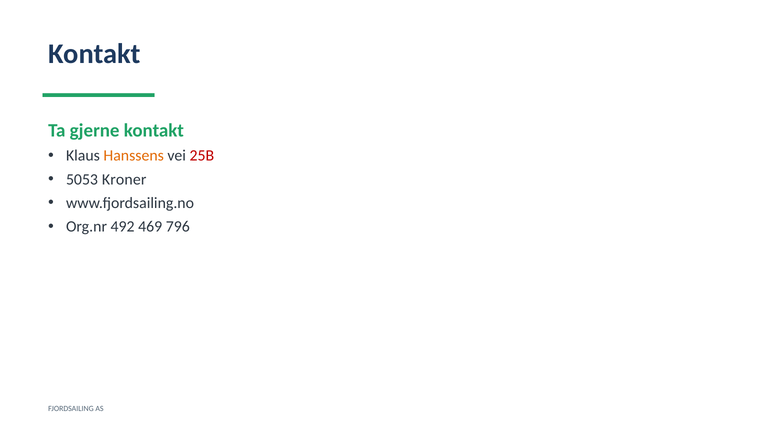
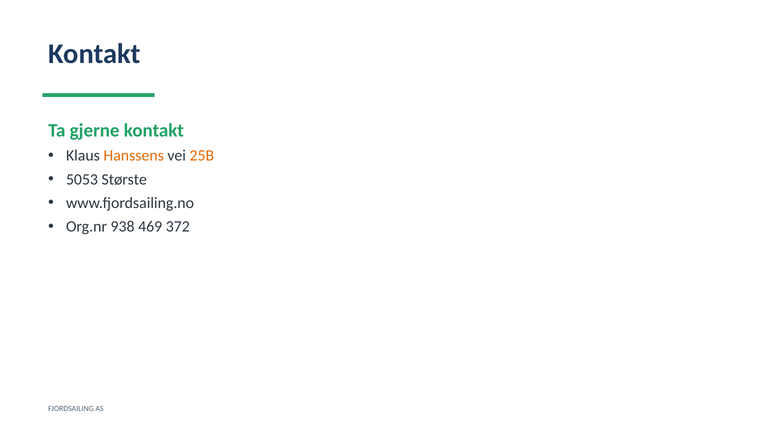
25B colour: red -> orange (202, 156)
Kroner: Kroner -> Største (124, 180)
492: 492 -> 938 (123, 227)
796: 796 -> 372 (178, 227)
